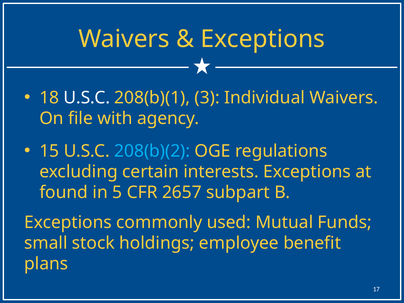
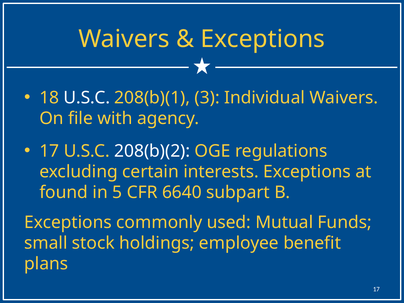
15: 15 -> 17 (49, 151)
208(b)(2 colour: light blue -> white (152, 151)
2657: 2657 -> 6640 (182, 192)
